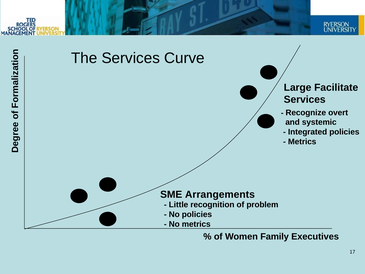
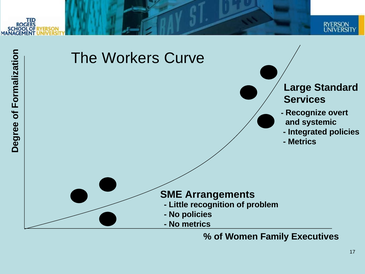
The Services: Services -> Workers (131, 58)
Facilitate: Facilitate -> Standard (336, 87)
